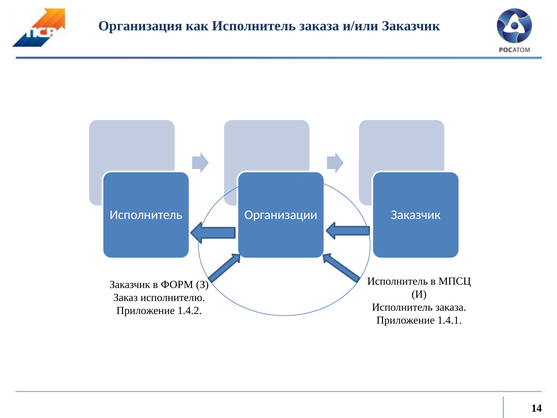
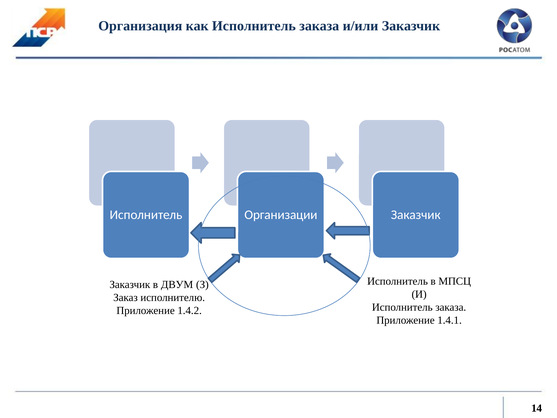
ФОРМ: ФОРМ -> ДВУМ (177, 284)
